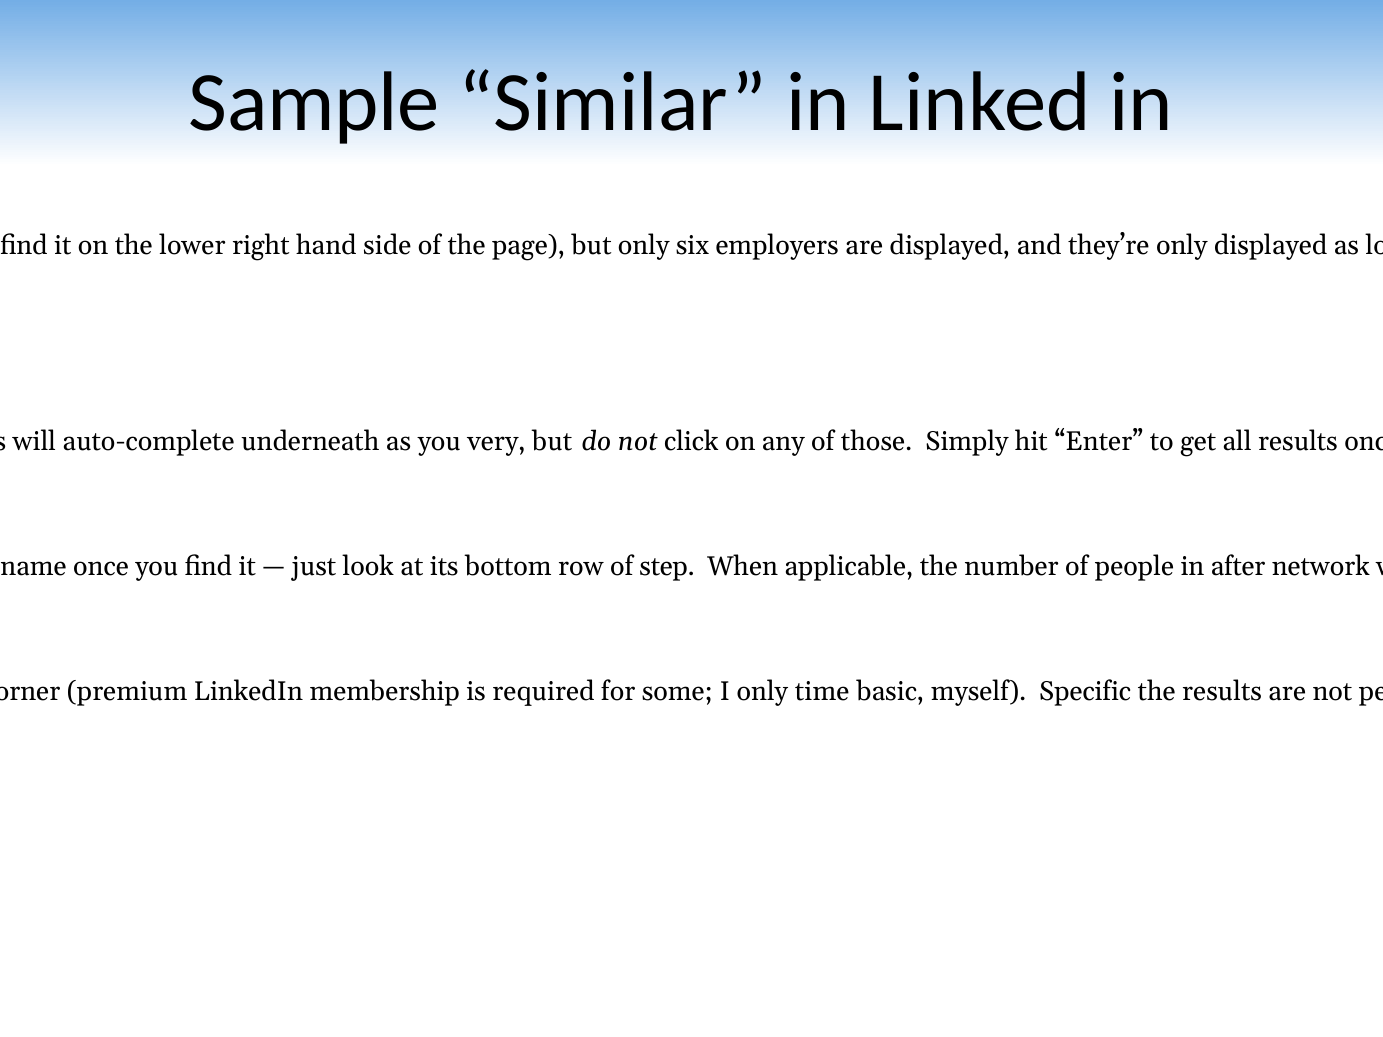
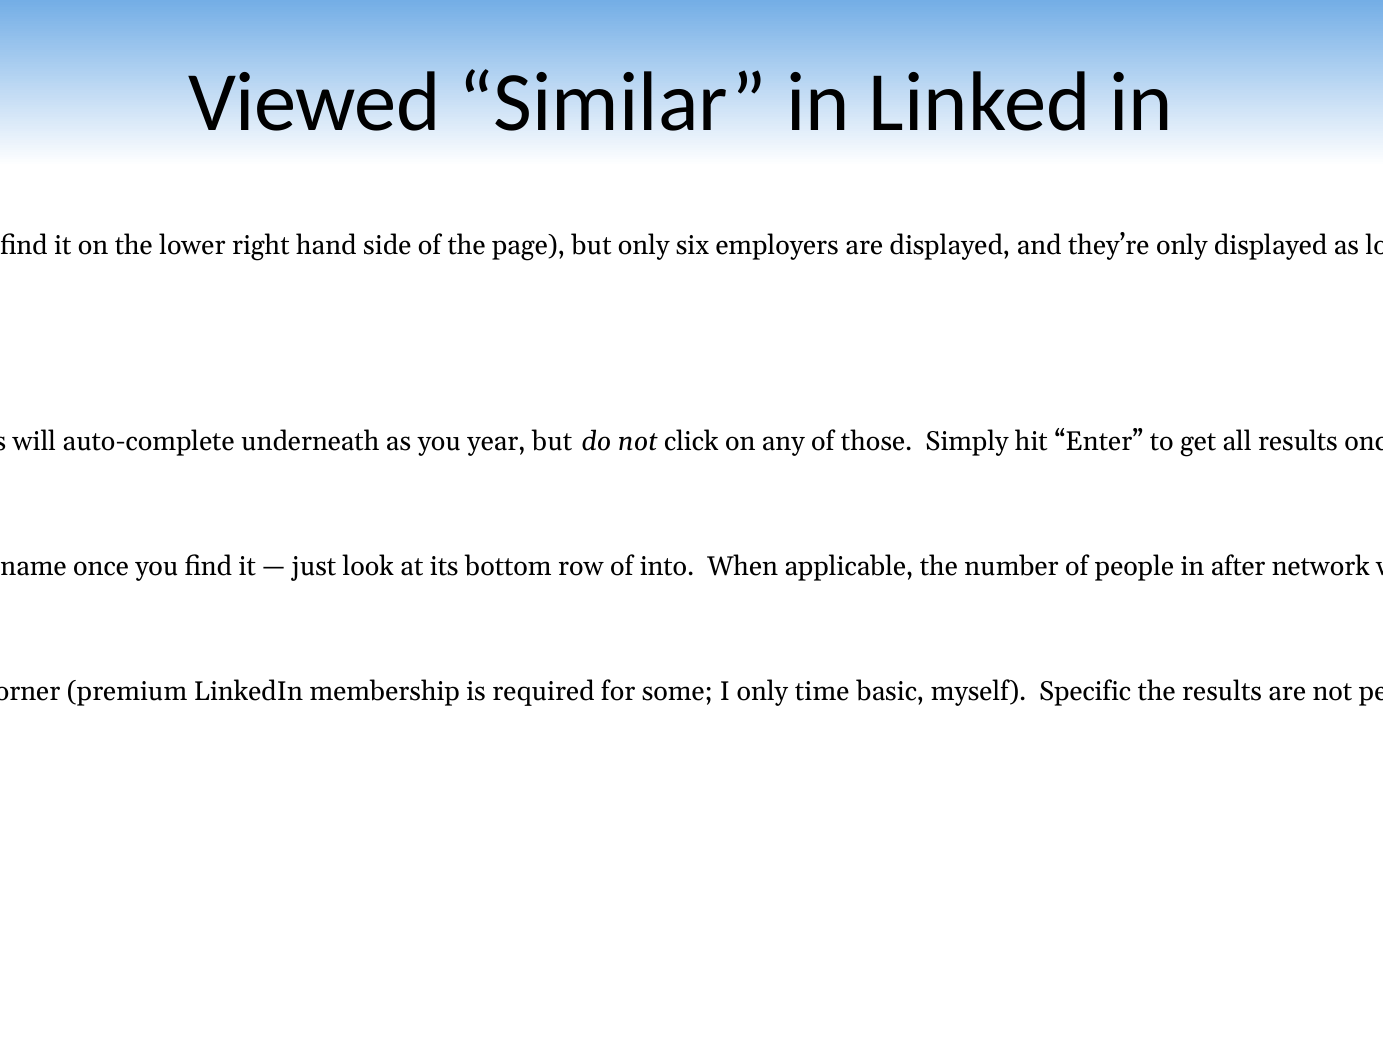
Sample: Sample -> Viewed (315, 103)
very: very -> year (497, 442)
step: step -> into (667, 567)
